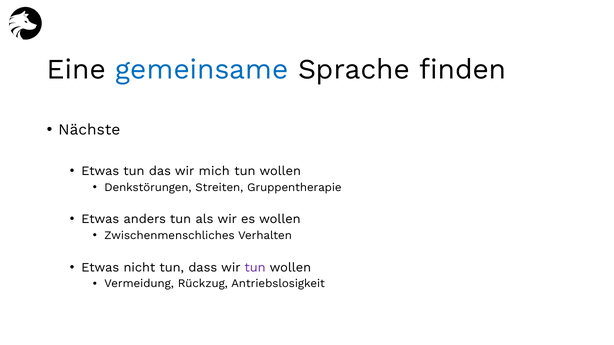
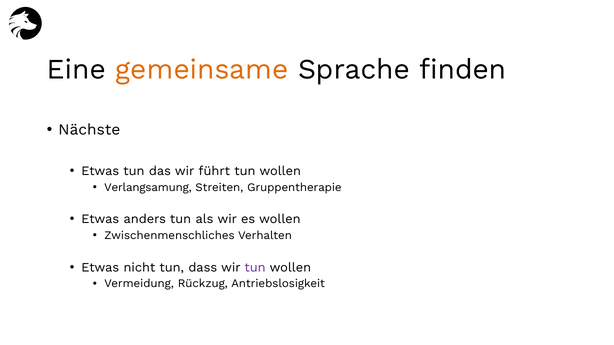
gemeinsame colour: blue -> orange (202, 70)
mich: mich -> führt (214, 171)
Denkstörungen: Denkstörungen -> Verlangsamung (148, 188)
